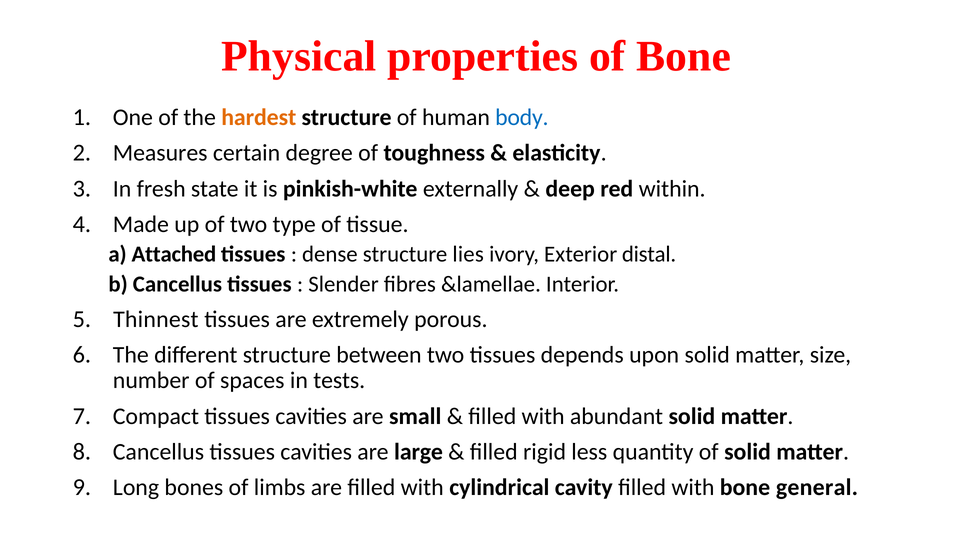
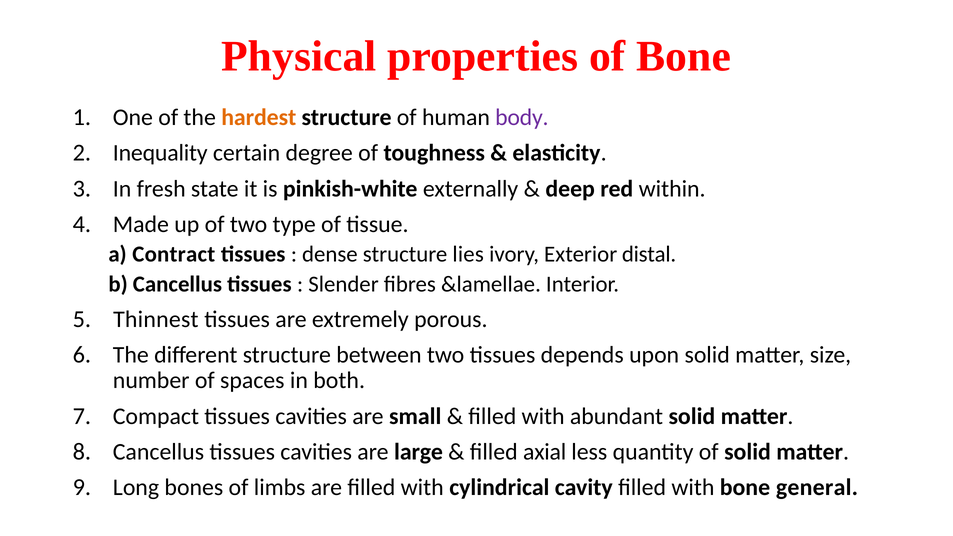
body colour: blue -> purple (522, 117)
Measures: Measures -> Inequality (160, 153)
Attached: Attached -> Contract (174, 254)
tests: tests -> both (339, 381)
rigid: rigid -> axial (545, 452)
